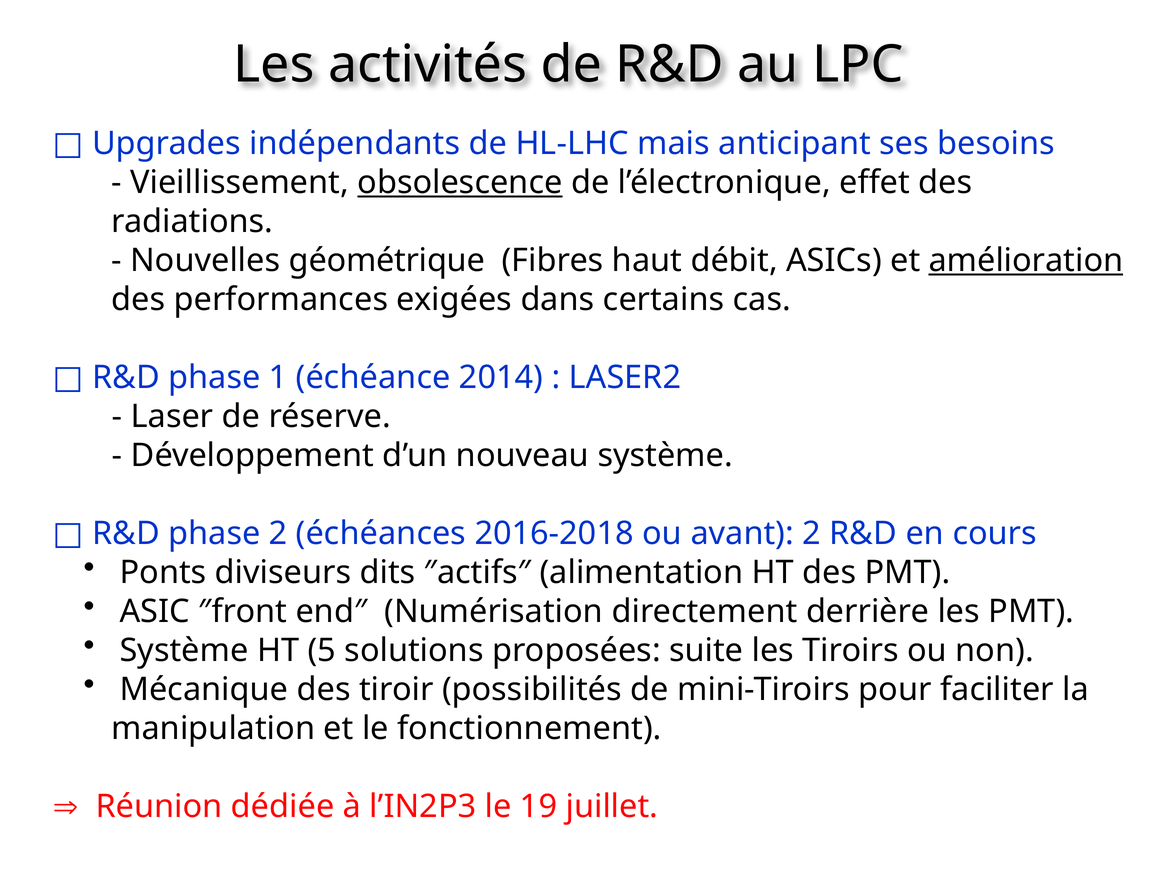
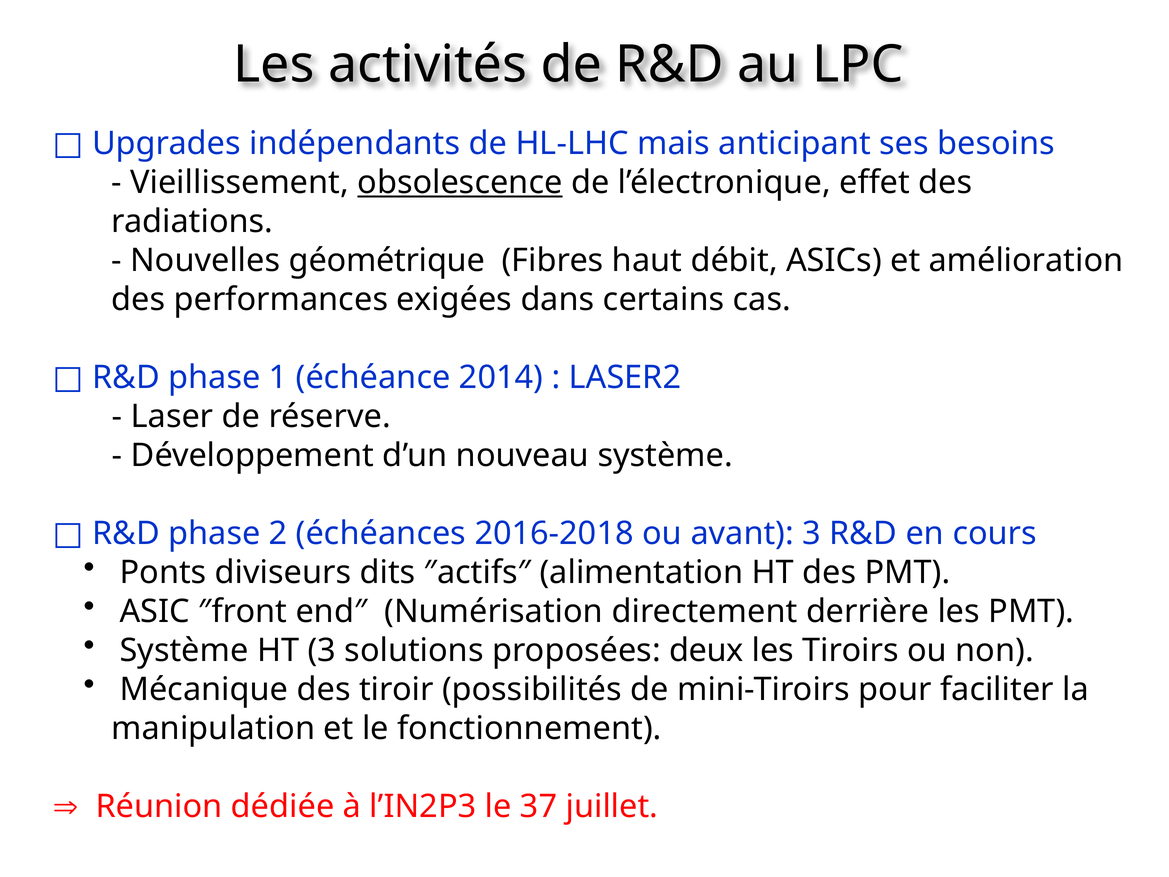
amélioration underline: present -> none (1026, 261)
avant 2: 2 -> 3 (812, 533)
HT 5: 5 -> 3 (322, 650)
suite: suite -> deux (706, 650)
19: 19 -> 37 (538, 806)
